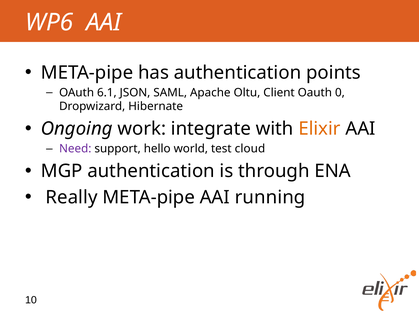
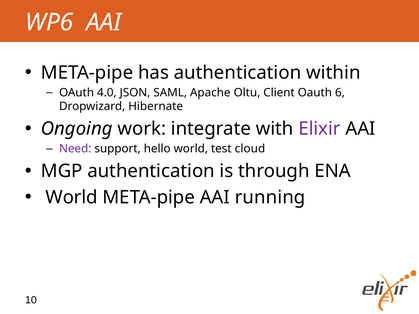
points: points -> within (333, 73)
6.1: 6.1 -> 4.0 (107, 93)
0: 0 -> 6 (340, 93)
Elixir colour: orange -> purple (319, 129)
Really: Really -> World (72, 197)
